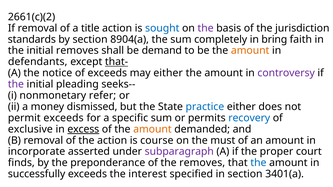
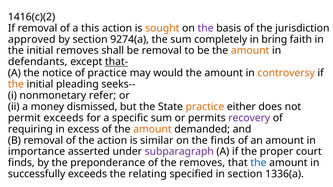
2661(c)(2: 2661(c)(2 -> 1416(c)(2 (32, 17)
title: title -> this (90, 28)
sought colour: blue -> orange (162, 28)
standards: standards -> approved (32, 39)
8904(a: 8904(a -> 9274(a (130, 39)
be demand: demand -> removal (162, 51)
of exceeds: exceeds -> practice (107, 73)
may either: either -> would (168, 73)
controversy colour: purple -> orange (286, 73)
the colour: purple -> orange (16, 84)
practice colour: blue -> orange (205, 107)
recovery colour: blue -> purple (249, 118)
exclusive: exclusive -> requiring (30, 129)
excess underline: present -> none (83, 129)
course: course -> similar (157, 141)
the must: must -> finds (223, 141)
incorporate: incorporate -> importance (37, 152)
interest: interest -> relating (148, 174)
3401(a: 3401(a -> 1336(a (285, 174)
